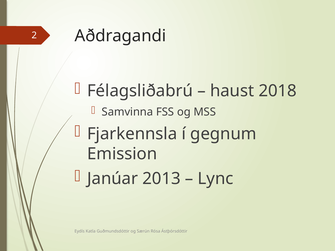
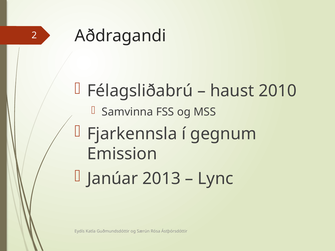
2018: 2018 -> 2010 (278, 91)
